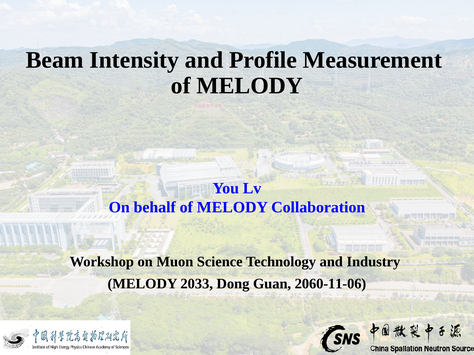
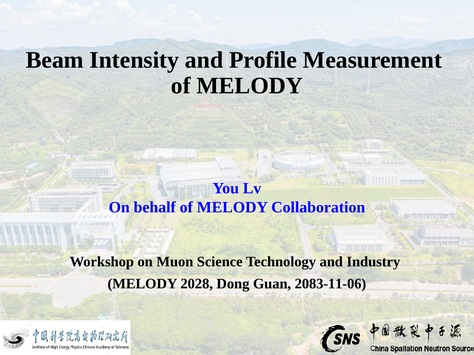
2033: 2033 -> 2028 (197, 284)
2060-11-06: 2060-11-06 -> 2083-11-06 (330, 284)
